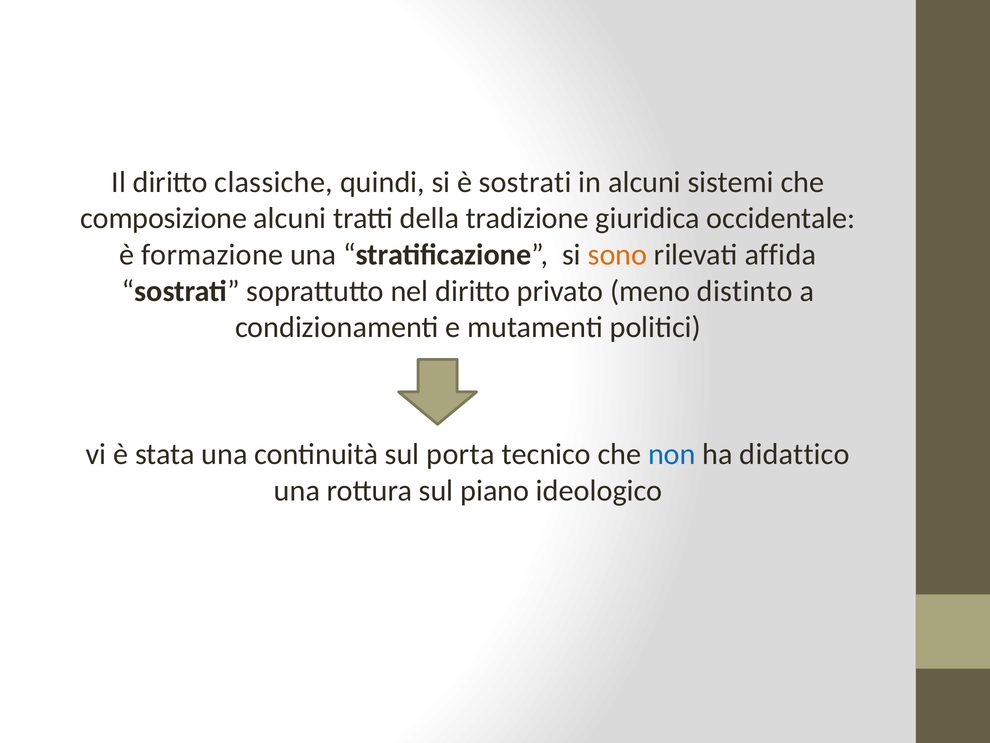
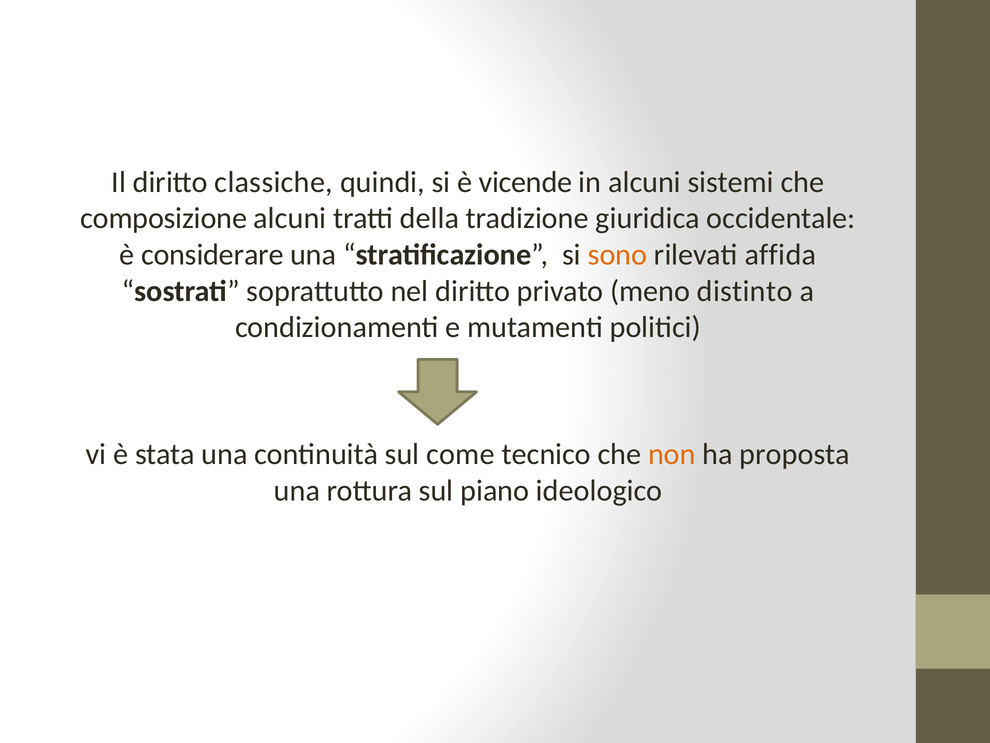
è sostrati: sostrati -> vicende (526, 182)
formazione: formazione -> considerare (212, 255)
porta: porta -> come (461, 454)
non colour: blue -> orange (672, 454)
didattico: didattico -> proposta (795, 454)
